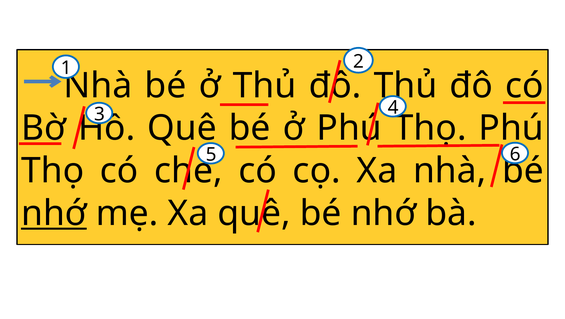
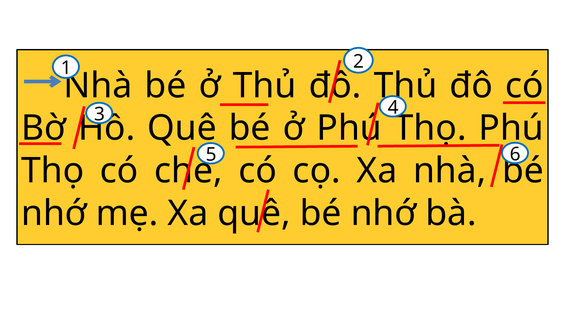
nhớ underline: present -> none (54, 213)
